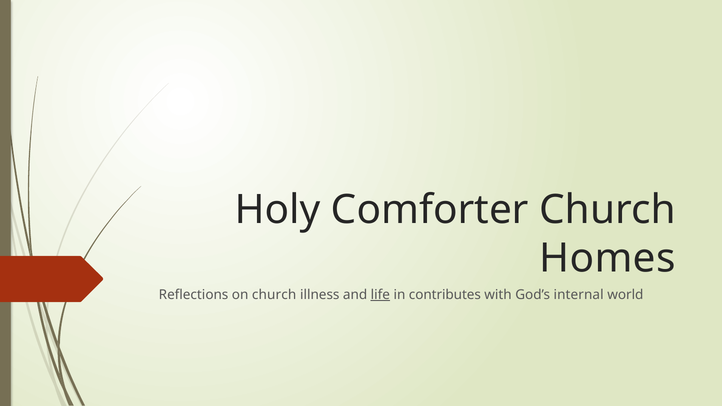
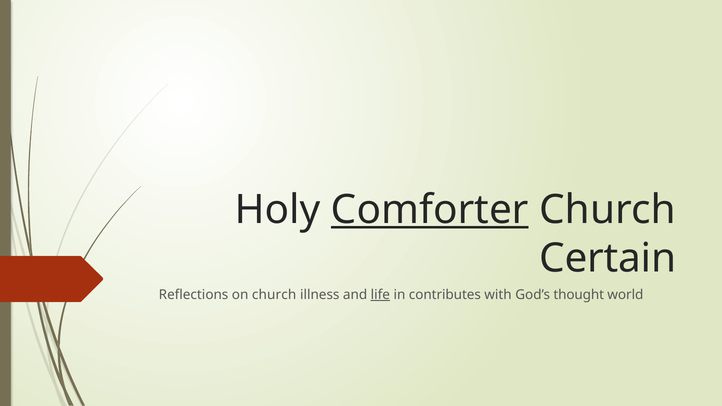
Comforter underline: none -> present (430, 210)
Homes: Homes -> Certain (608, 259)
internal: internal -> thought (579, 295)
